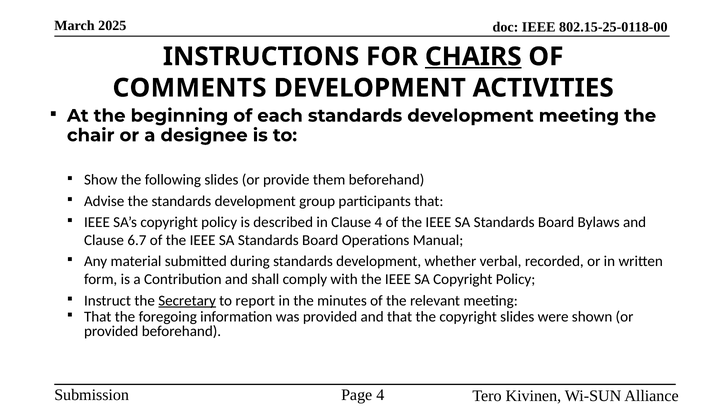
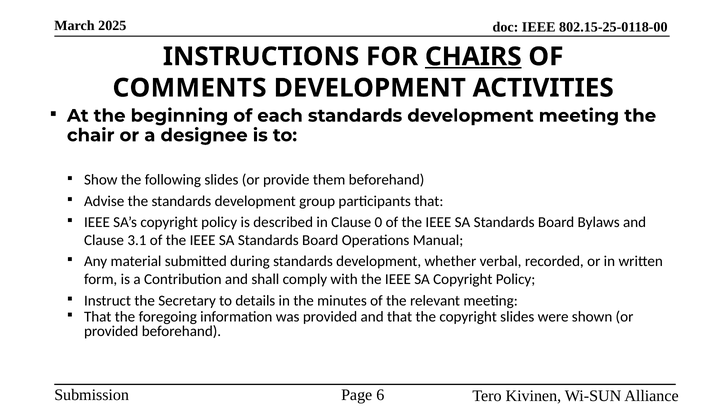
Clause 4: 4 -> 0 (378, 222)
6.7: 6.7 -> 3.1 (137, 240)
Secretary underline: present -> none (187, 301)
report: report -> details (255, 301)
4: 4 -> 6 (380, 395)
